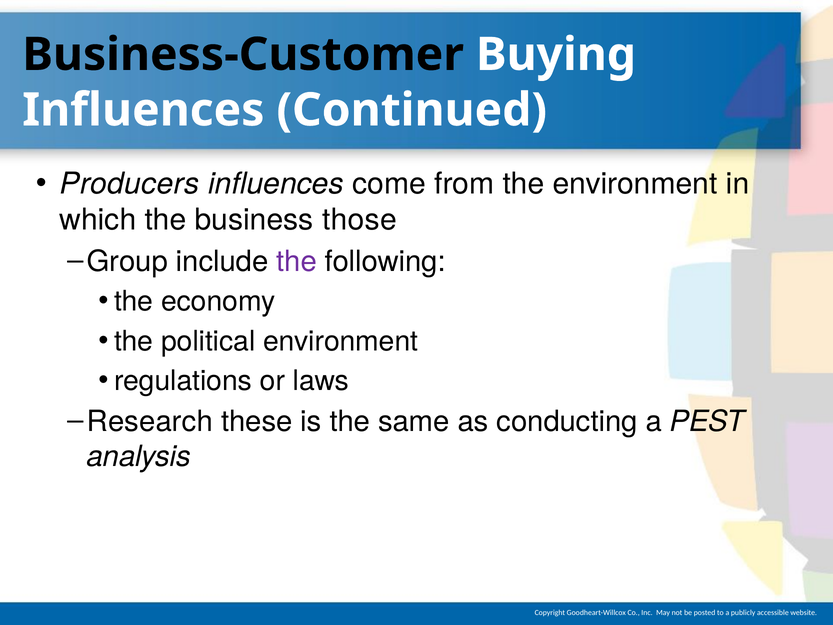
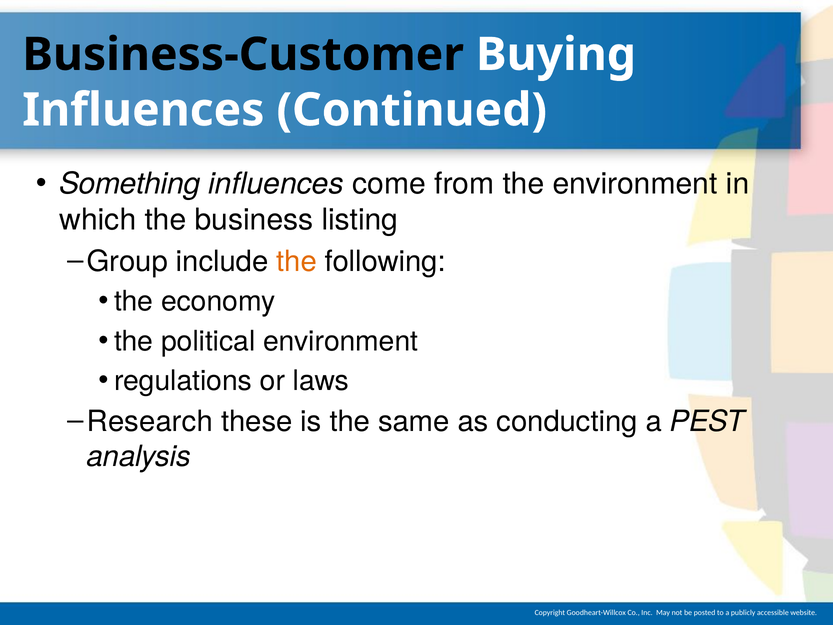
Producers: Producers -> Something (130, 184)
those: those -> listing (360, 220)
the colour: purple -> orange (297, 261)
